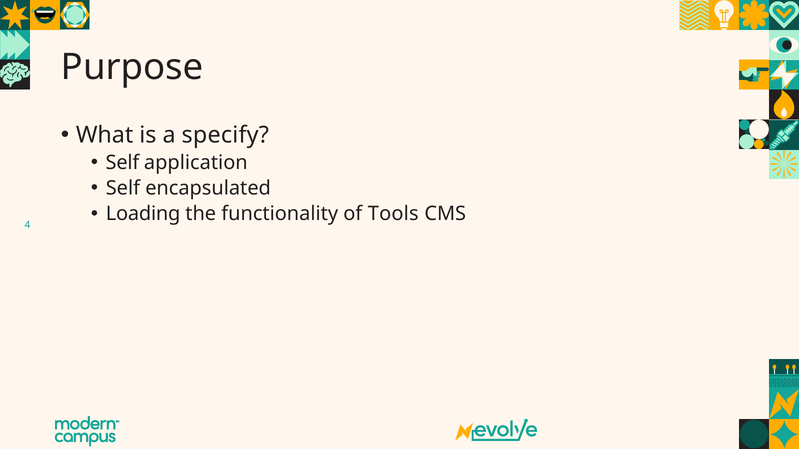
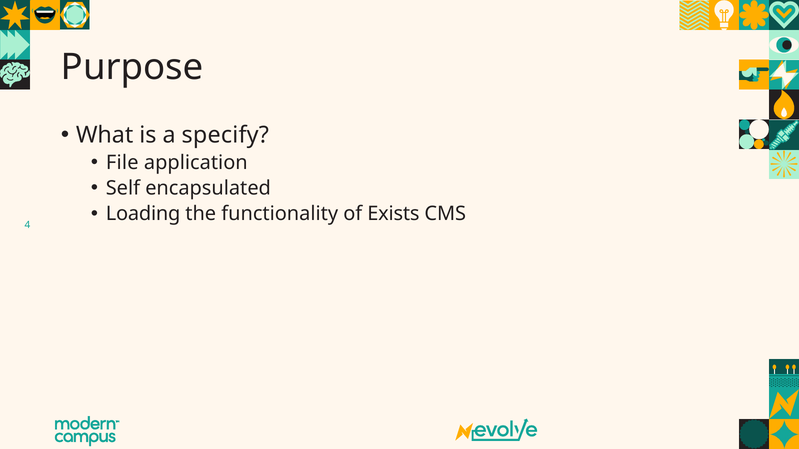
Self: Self -> File (122, 163)
Tools: Tools -> Exists (393, 214)
